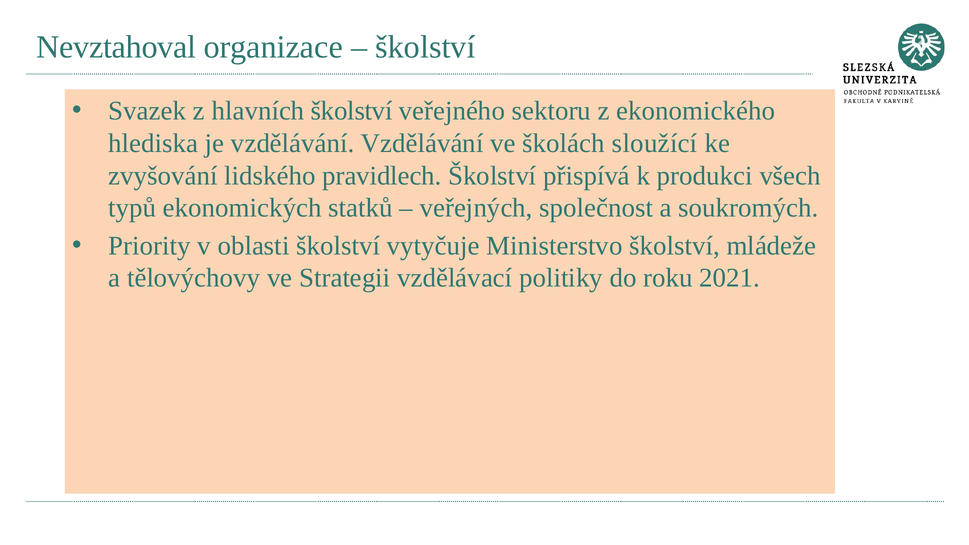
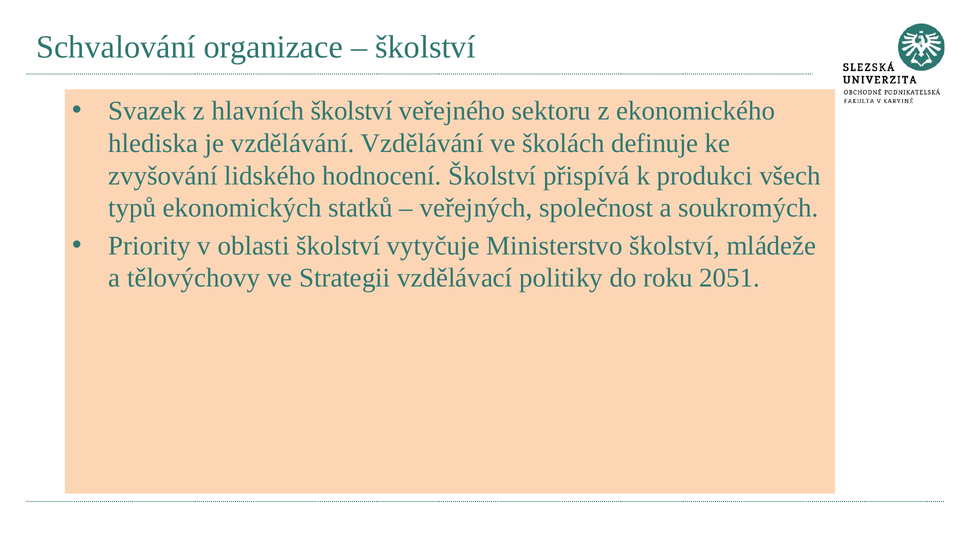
Nevztahoval: Nevztahoval -> Schvalování (116, 47)
sloužící: sloužící -> definuje (655, 143)
pravidlech: pravidlech -> hodnocení (382, 176)
2021: 2021 -> 2051 (730, 278)
